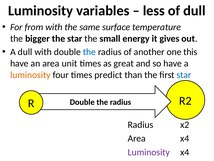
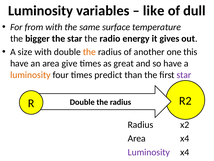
less: less -> like (154, 11)
small: small -> radio (110, 38)
A dull: dull -> size (25, 52)
the colour: blue -> orange (89, 52)
unit: unit -> give (70, 63)
star colour: blue -> purple (184, 75)
